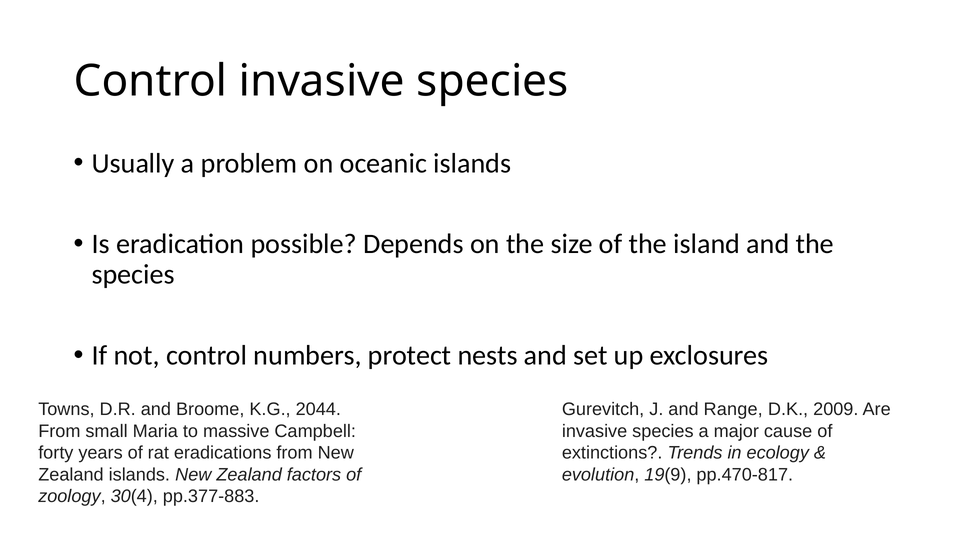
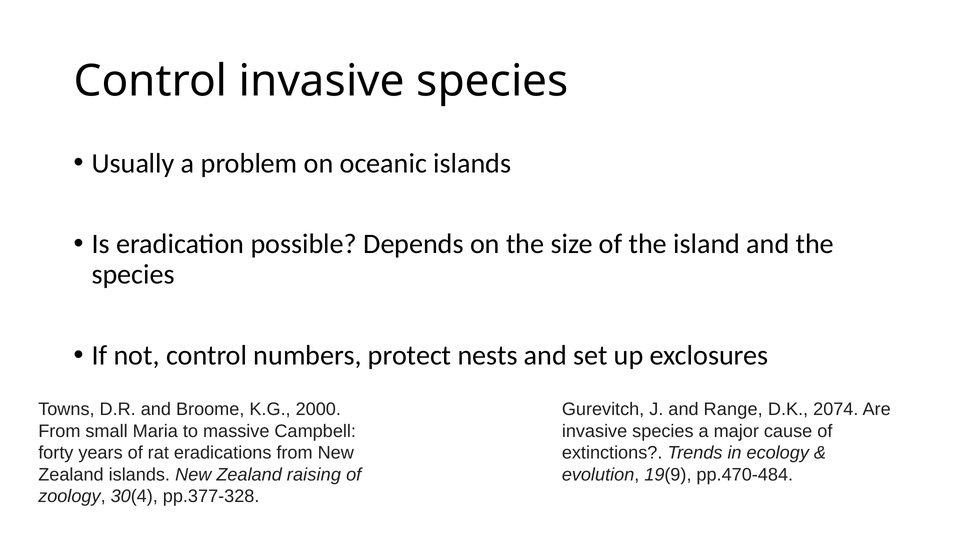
2044: 2044 -> 2000 (318, 410)
2009: 2009 -> 2074 (836, 410)
factors: factors -> raising (314, 475)
pp.470-817: pp.470-817 -> pp.470-484 (745, 475)
pp.377-883: pp.377-883 -> pp.377-328 (211, 497)
